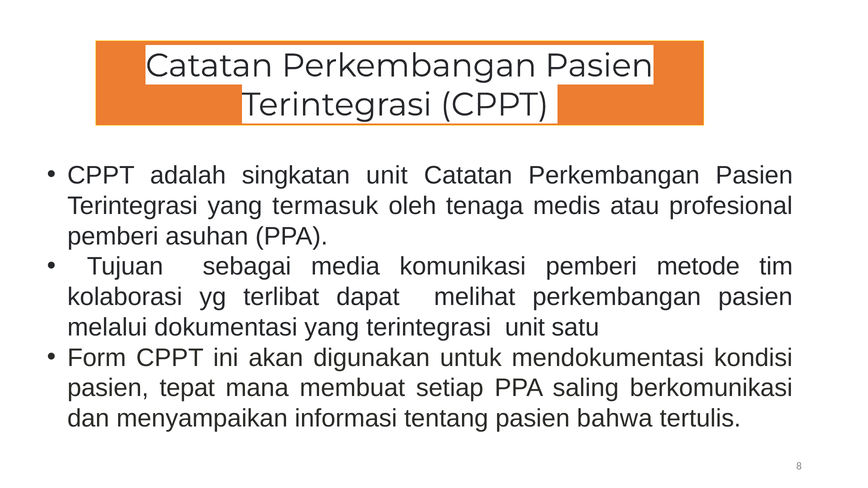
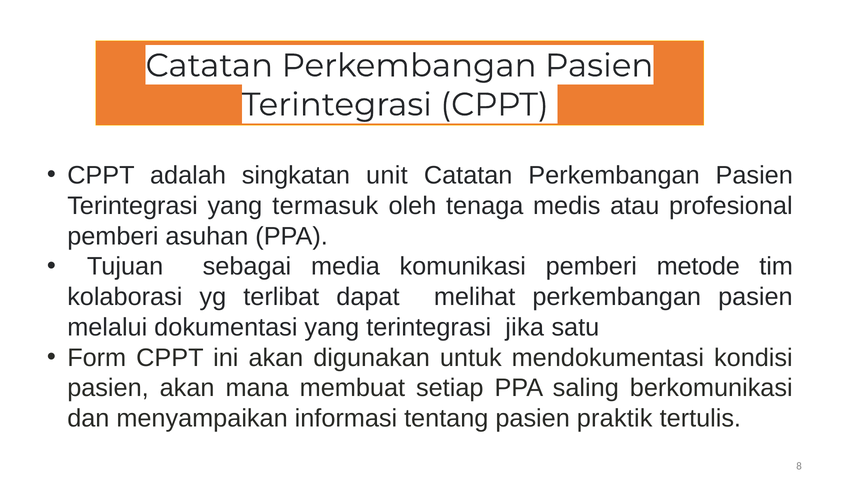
terintegrasi unit: unit -> jika (525, 328)
pasien tepat: tepat -> akan (187, 388)
bahwa: bahwa -> praktik (615, 419)
